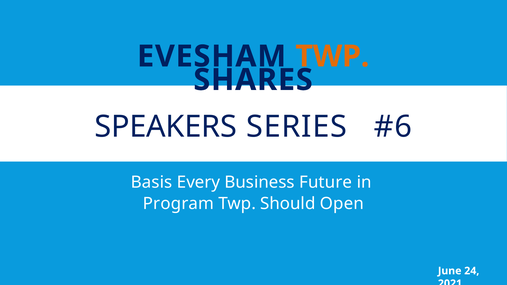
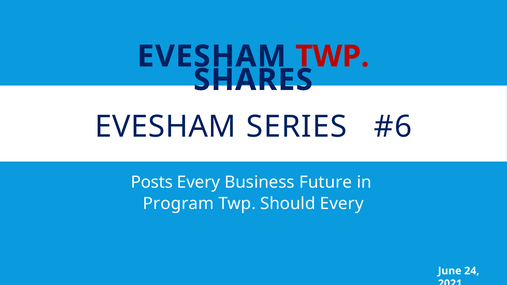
TWP colour: orange -> red (332, 56)
SPEAKERS: SPEAKERS -> EVESHAM (165, 127)
Basis: Basis -> Posts (152, 182)
Should Open: Open -> Every (342, 204)
